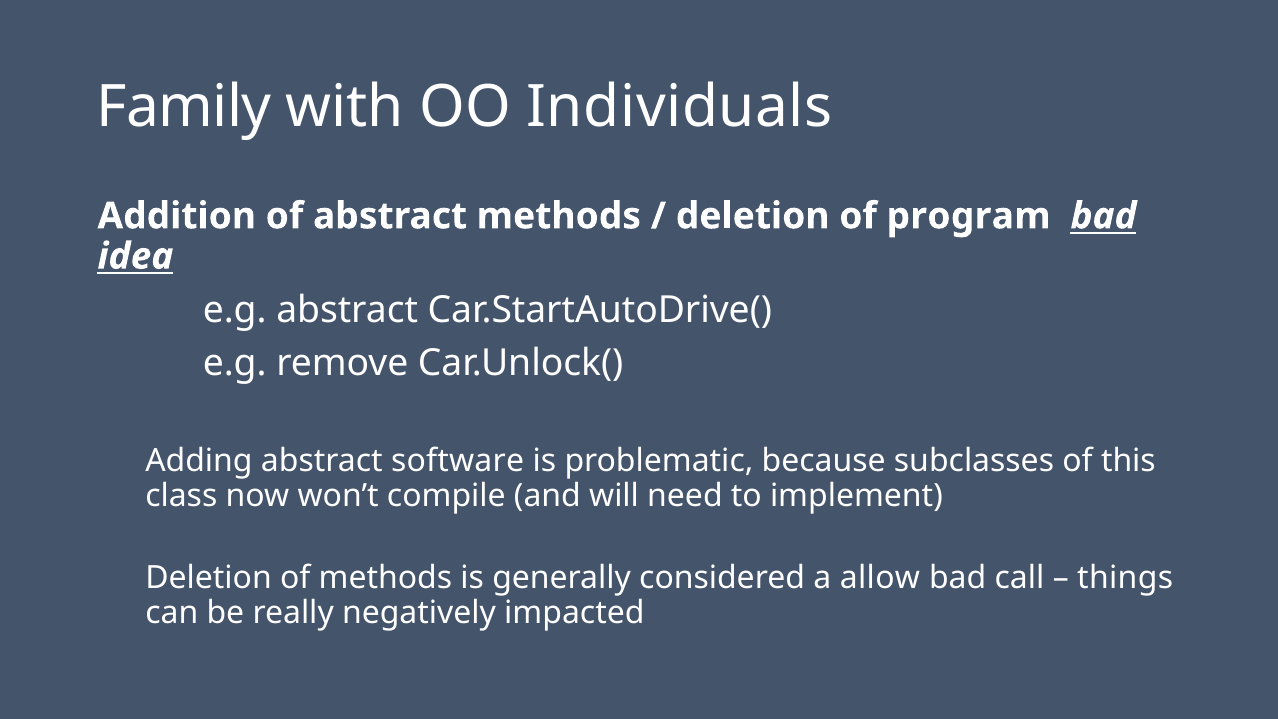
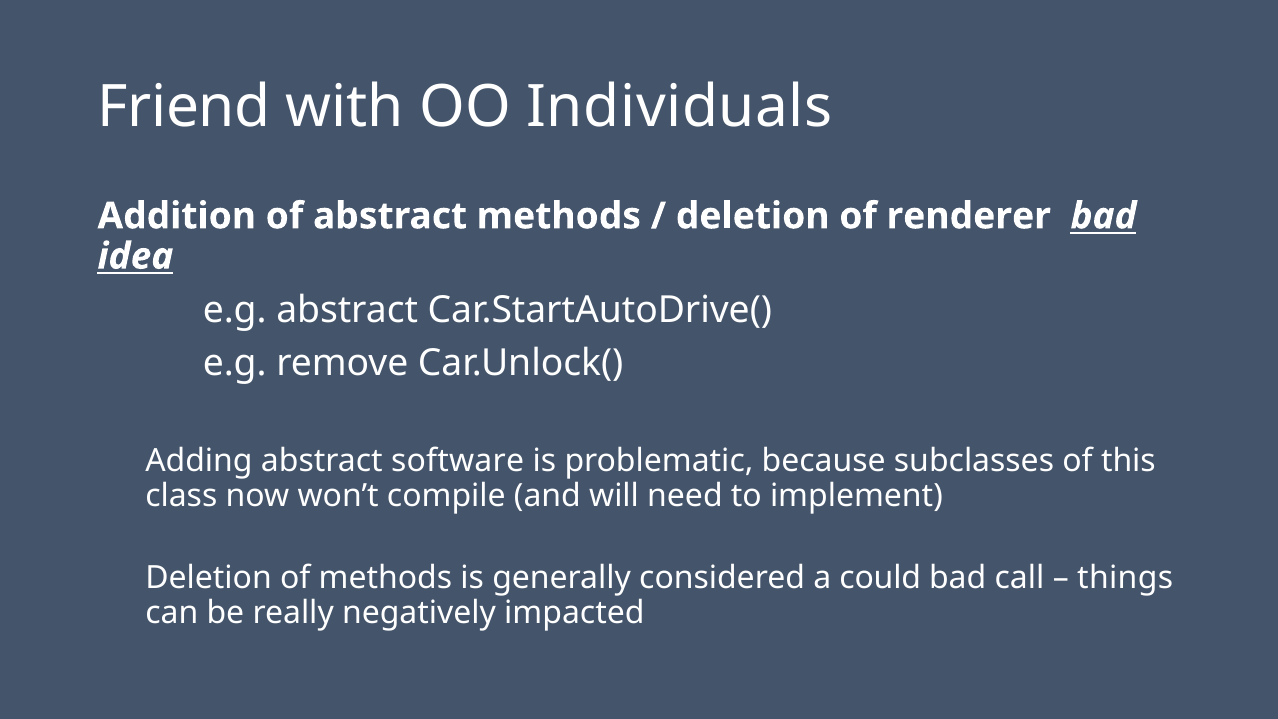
Family: Family -> Friend (184, 107)
program: program -> renderer (969, 216)
allow: allow -> could (880, 578)
